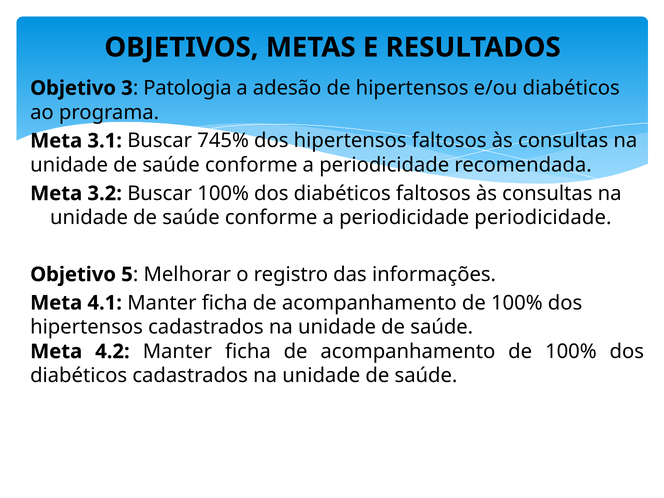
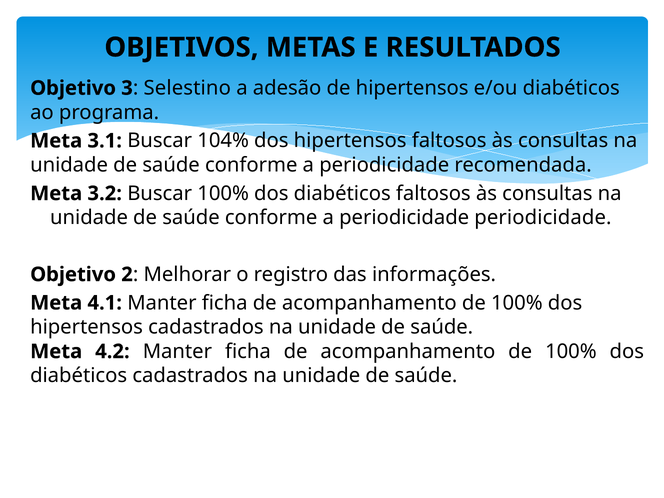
Patologia: Patologia -> Selestino (187, 88)
745%: 745% -> 104% (223, 141)
5: 5 -> 2 (127, 274)
